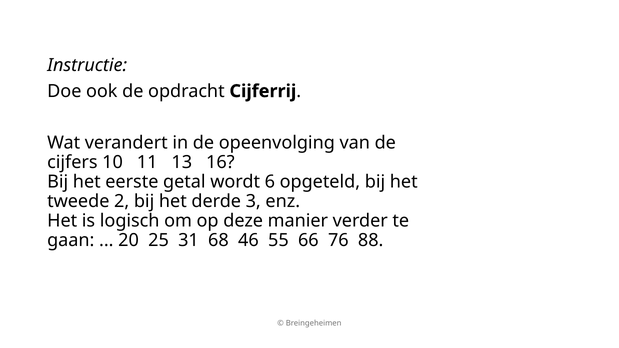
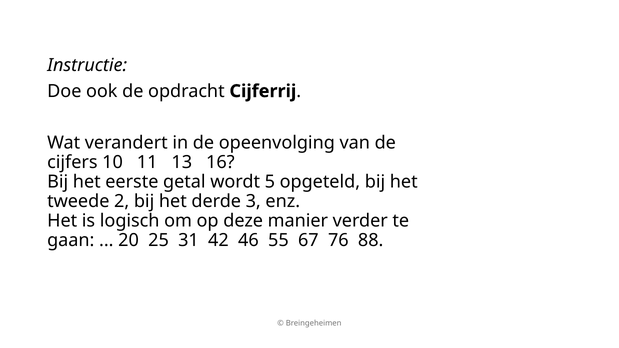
6: 6 -> 5 (270, 182)
68: 68 -> 42 (218, 240)
66: 66 -> 67 (308, 240)
